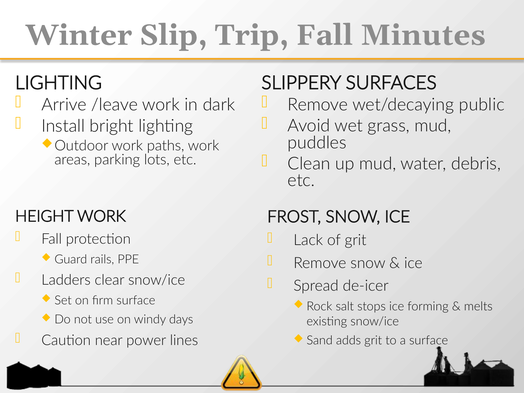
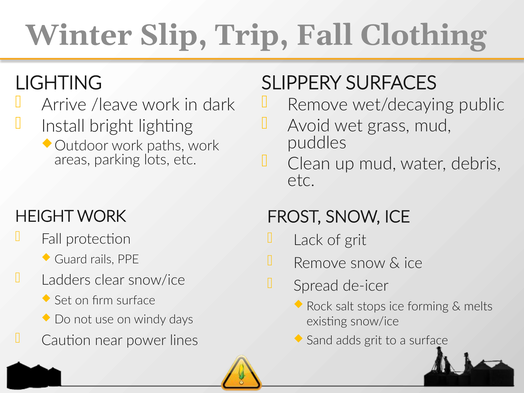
Minutes: Minutes -> Clothing (423, 35)
